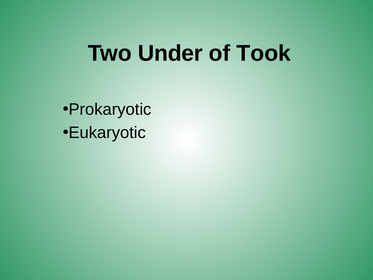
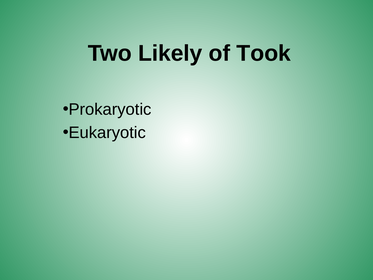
Under: Under -> Likely (170, 53)
